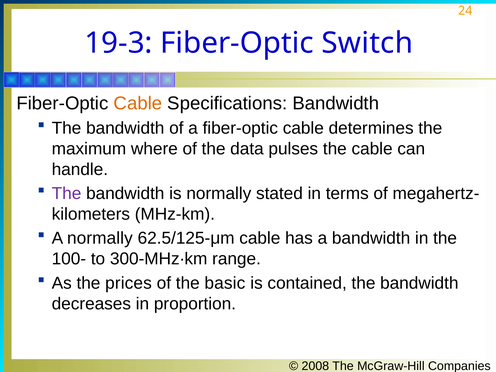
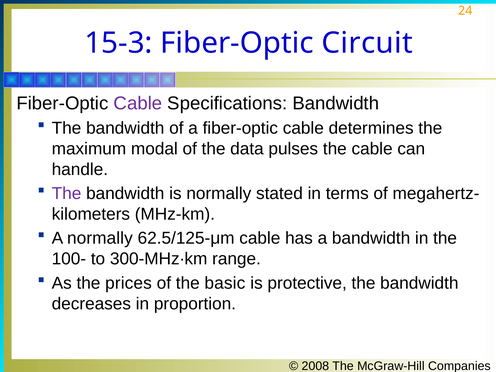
19-3: 19-3 -> 15-3 (118, 43)
Switch: Switch -> Circuit (367, 43)
Cable colour: orange -> purple (138, 103)
where: where -> modal (154, 149)
contained: contained -> protective (307, 283)
